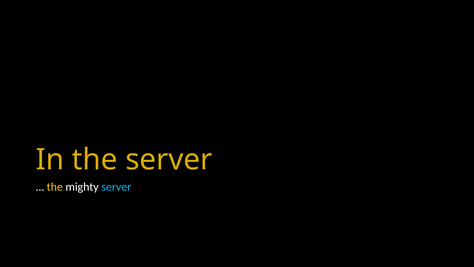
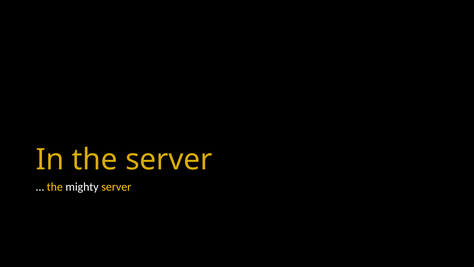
server colour: light blue -> yellow (116, 187)
